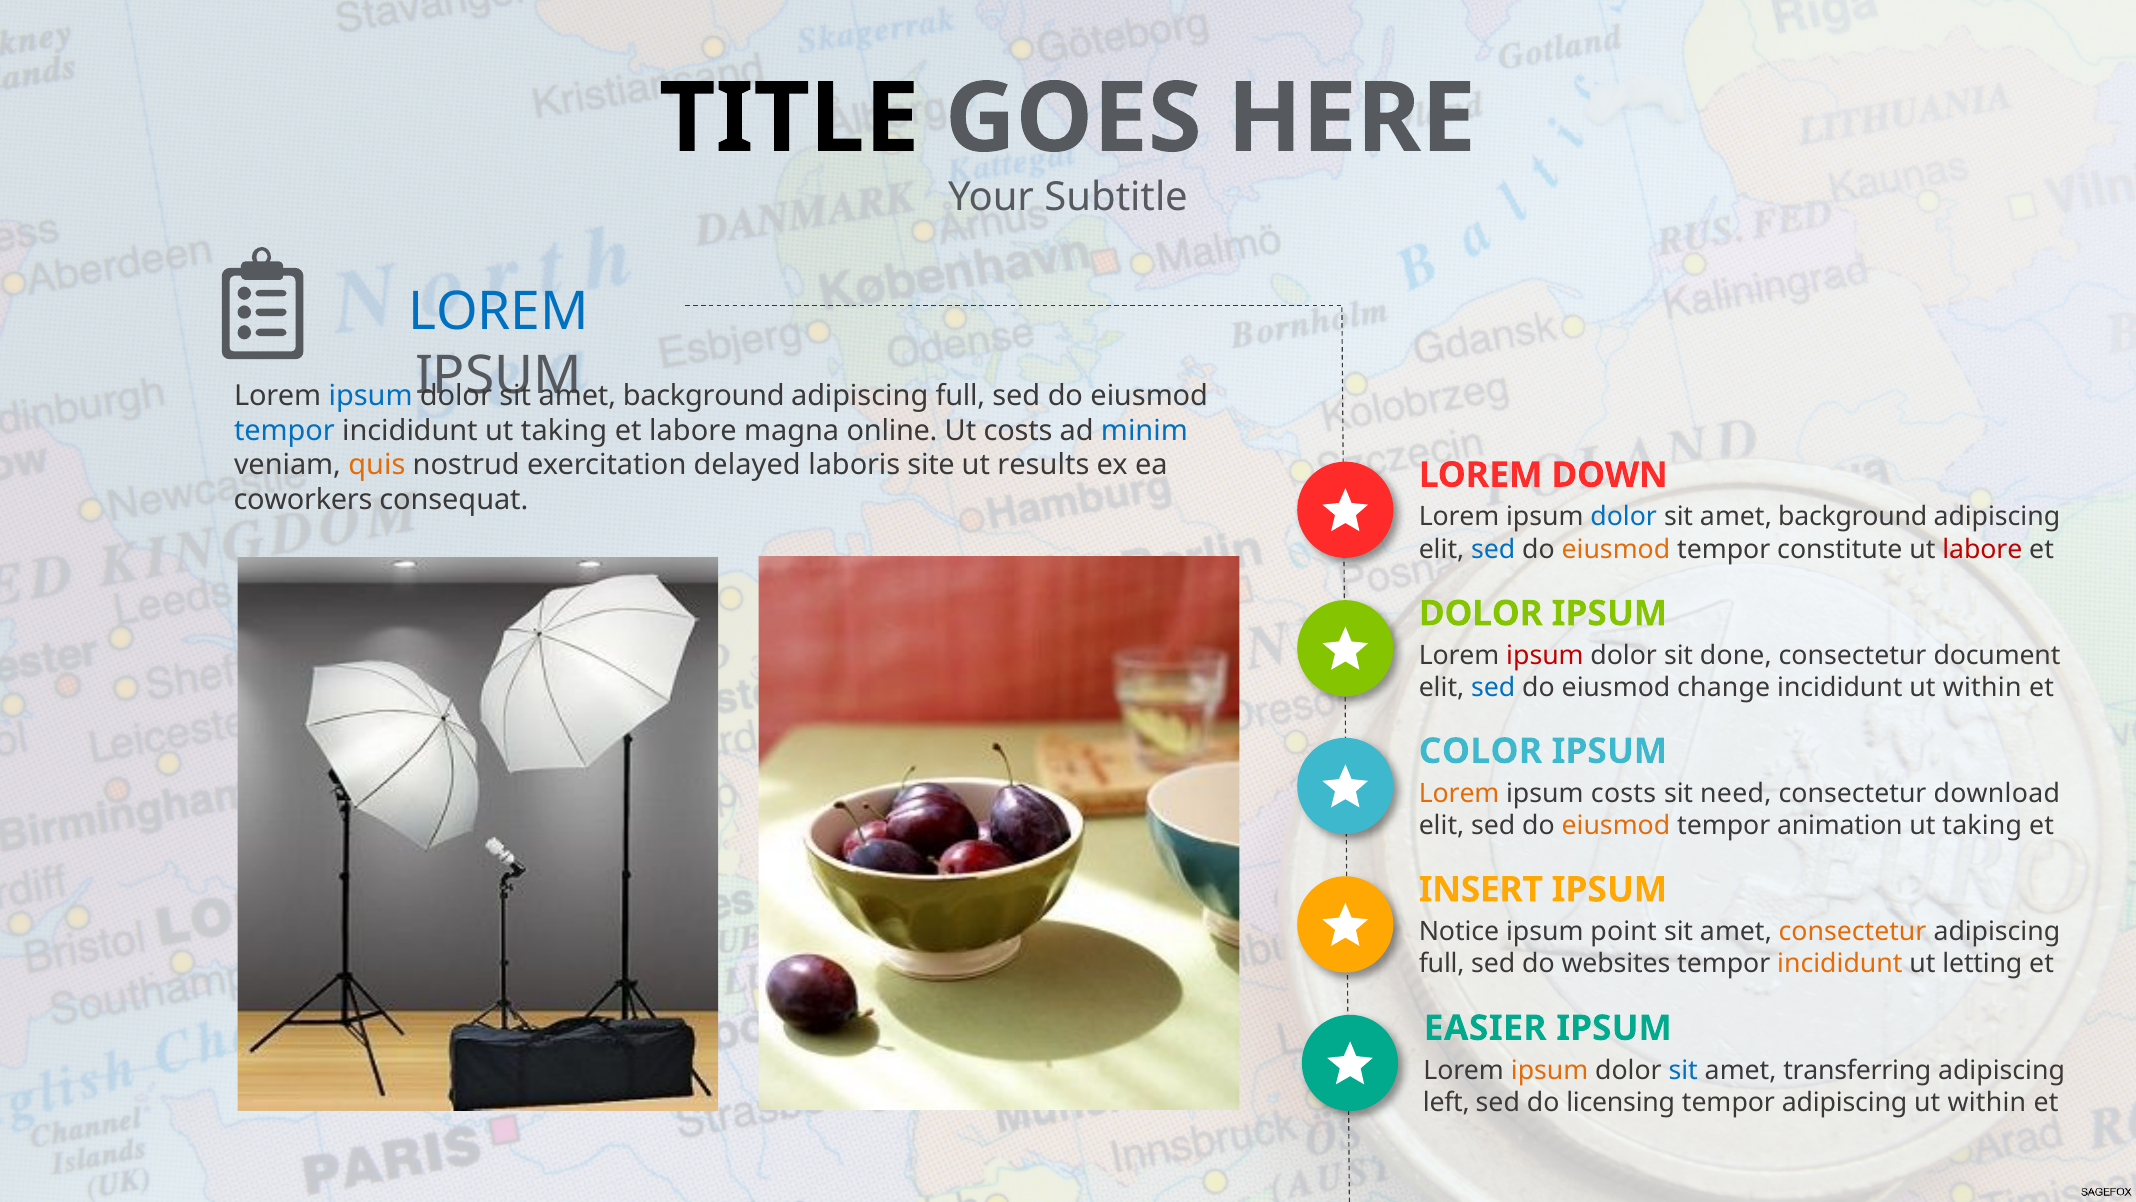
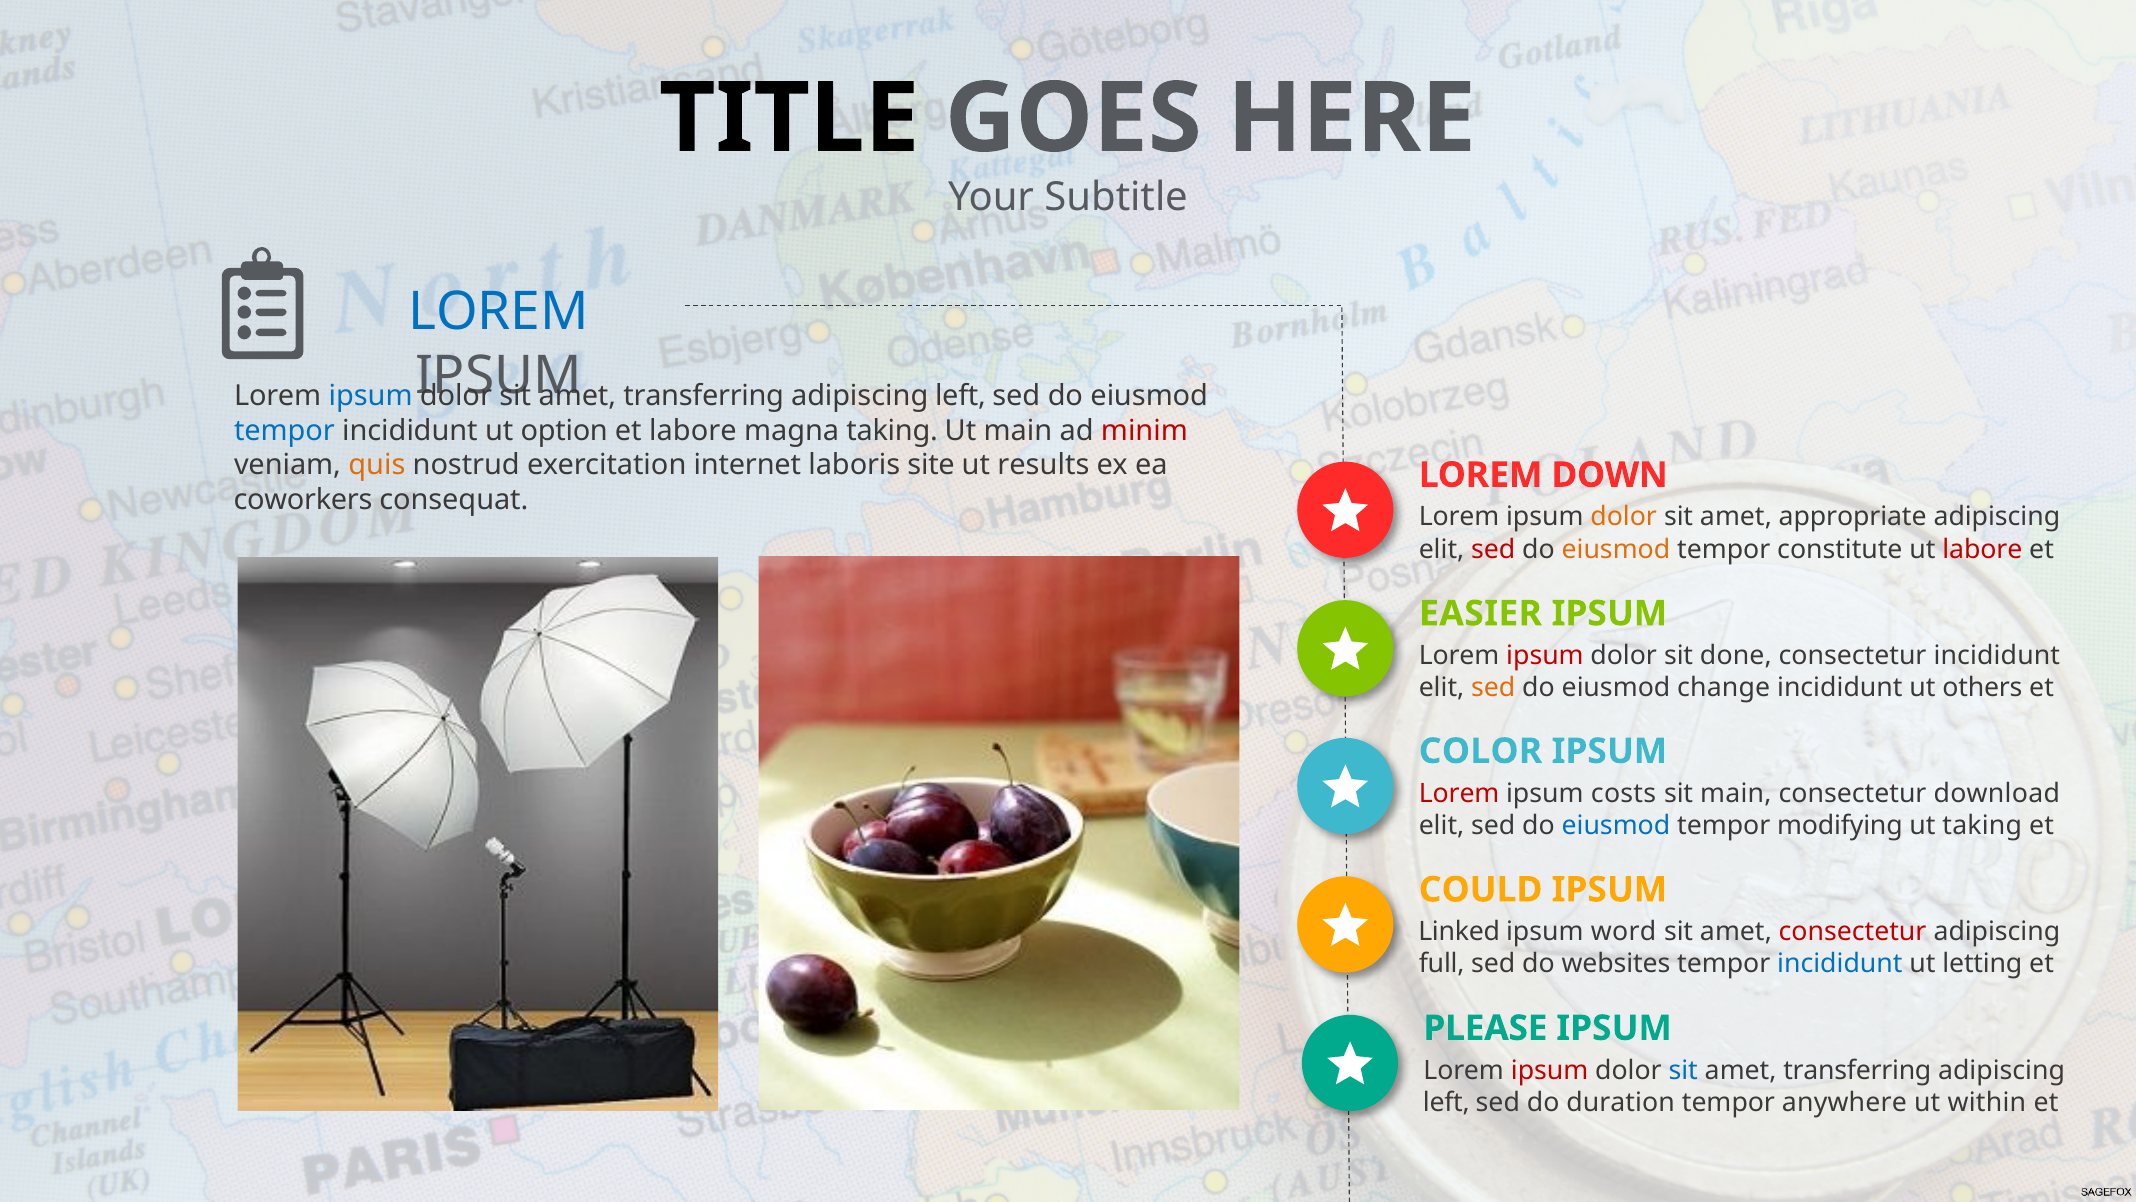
background: background -> transferring (704, 396)
full: full -> left (960, 396)
incididunt ut taking: taking -> option (564, 430)
magna online: online -> taking (892, 430)
Ut costs: costs -> main (1018, 430)
minim colour: blue -> red (1144, 430)
delayed: delayed -> internet (747, 465)
dolor colour: blue -> orange (1624, 517)
background: background -> appropriate (1853, 517)
sed colour: blue -> red (1493, 549)
DOLOR: DOLOR -> EASIER (1480, 613)
consectetur document: document -> incididunt (1997, 655)
sed colour: blue -> orange (1493, 687)
incididunt ut within: within -> others (1982, 687)
Lorem colour: orange -> red (1459, 793)
sit need: need -> main (1736, 793)
eiusmod colour: orange -> blue (1616, 825)
animation: animation -> modifying (1840, 825)
INSERT: INSERT -> COULD (1481, 889)
Notice: Notice -> Linked (1459, 931)
point: point -> word (1624, 931)
consectetur colour: orange -> red (1853, 931)
incididunt colour: orange -> blue (1840, 963)
EASIER: EASIER -> PLEASE (1485, 1028)
ipsum colour: orange -> red (1550, 1070)
licensing: licensing -> duration (1621, 1102)
tempor adipiscing: adipiscing -> anywhere (1844, 1102)
